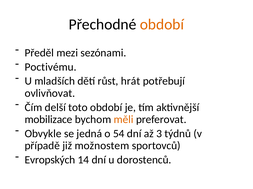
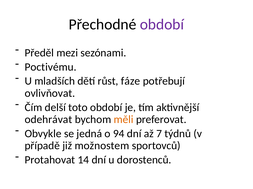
období colour: orange -> purple (162, 24)
hrát: hrát -> fáze (131, 81)
mobilizace: mobilizace -> odehrávat (48, 120)
54: 54 -> 94 (119, 134)
3: 3 -> 7 (159, 134)
Evropských: Evropských -> Protahovat (50, 160)
